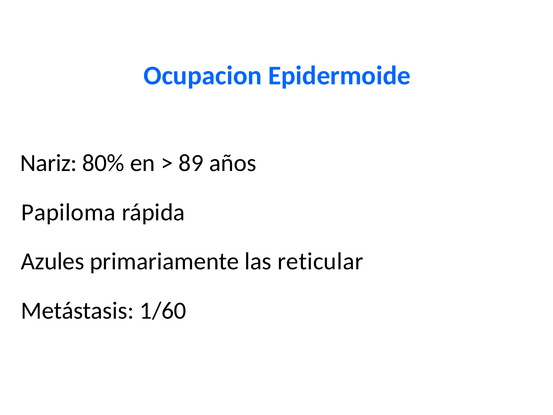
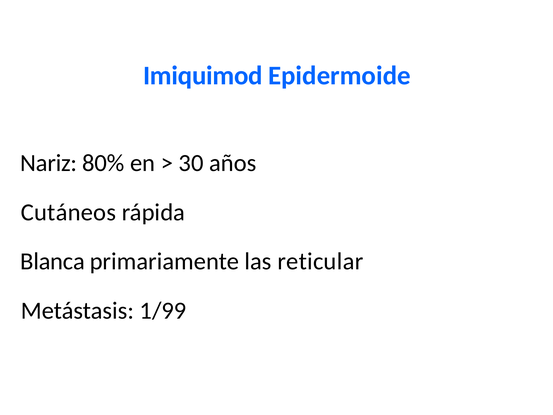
Ocupacion: Ocupacion -> Imiquimod (203, 76)
89: 89 -> 30 (191, 163)
Papiloma: Papiloma -> Cutáneos (68, 212)
Azules: Azules -> Blanca (53, 261)
1/60: 1/60 -> 1/99 (163, 310)
